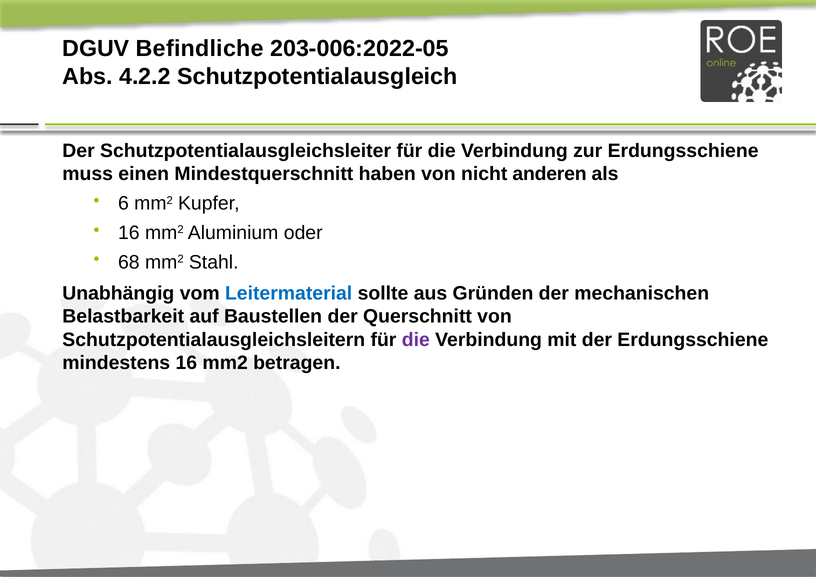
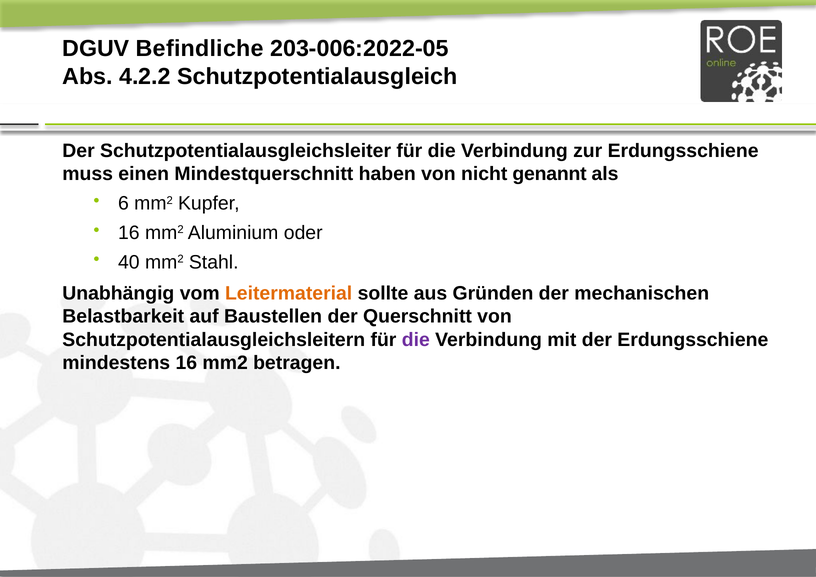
anderen: anderen -> genannt (550, 174)
68: 68 -> 40 (129, 262)
Leitermaterial colour: blue -> orange (289, 293)
